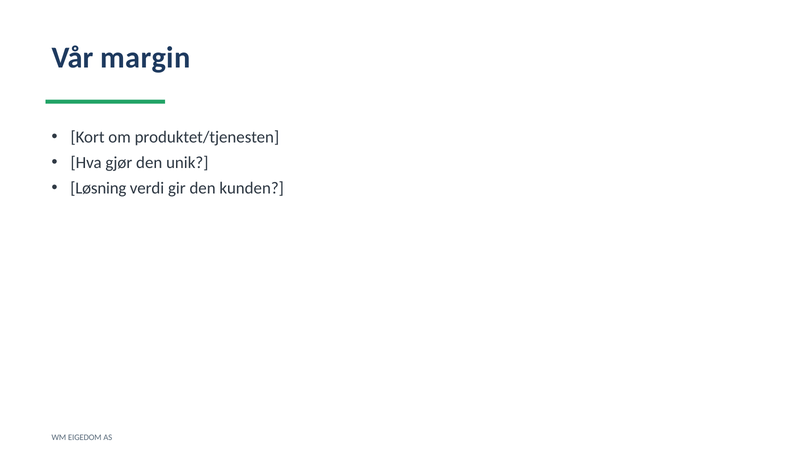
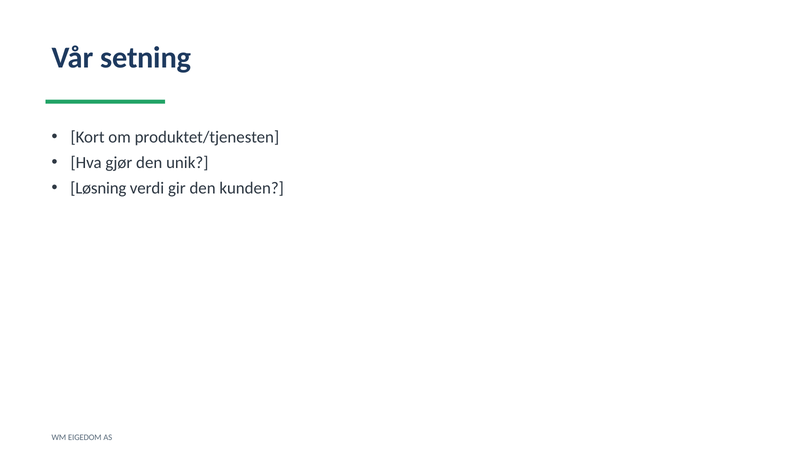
margin: margin -> setning (146, 58)
